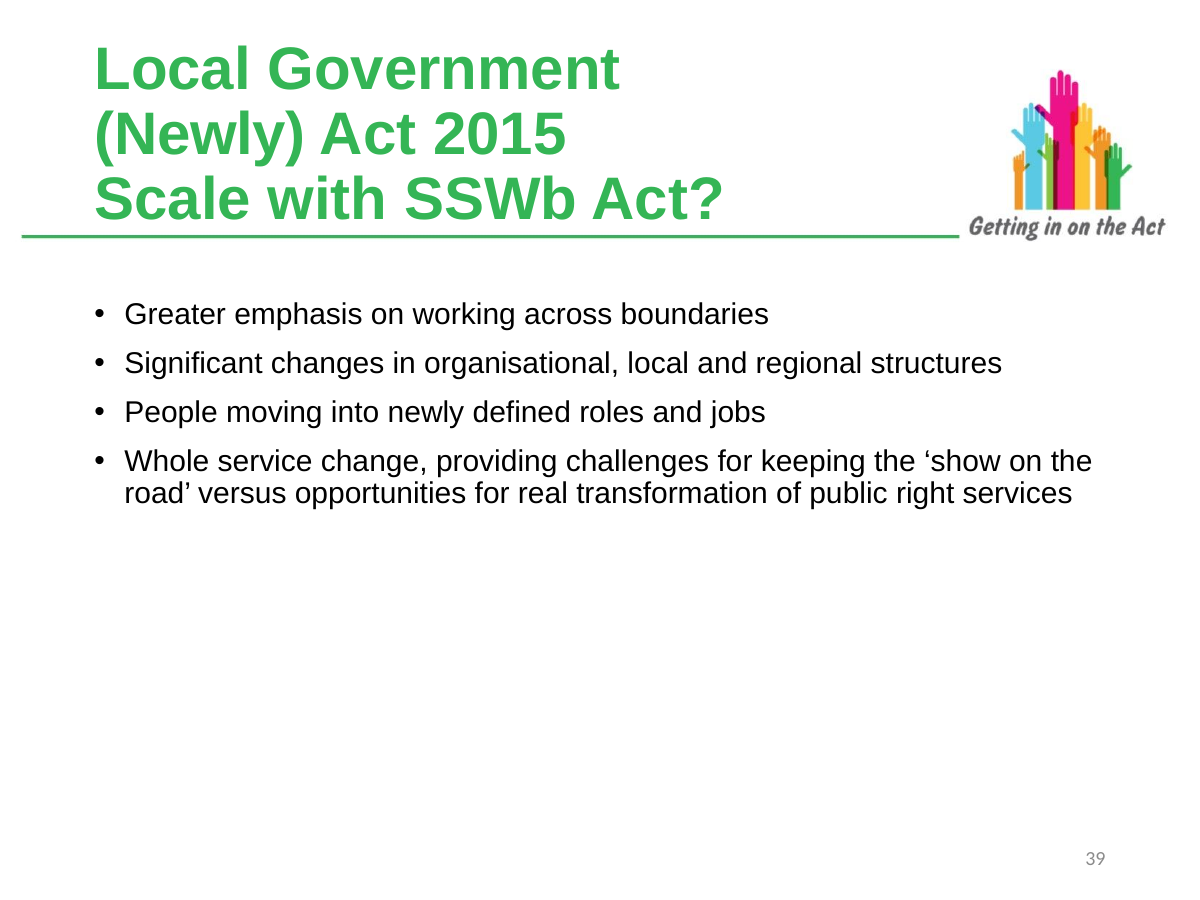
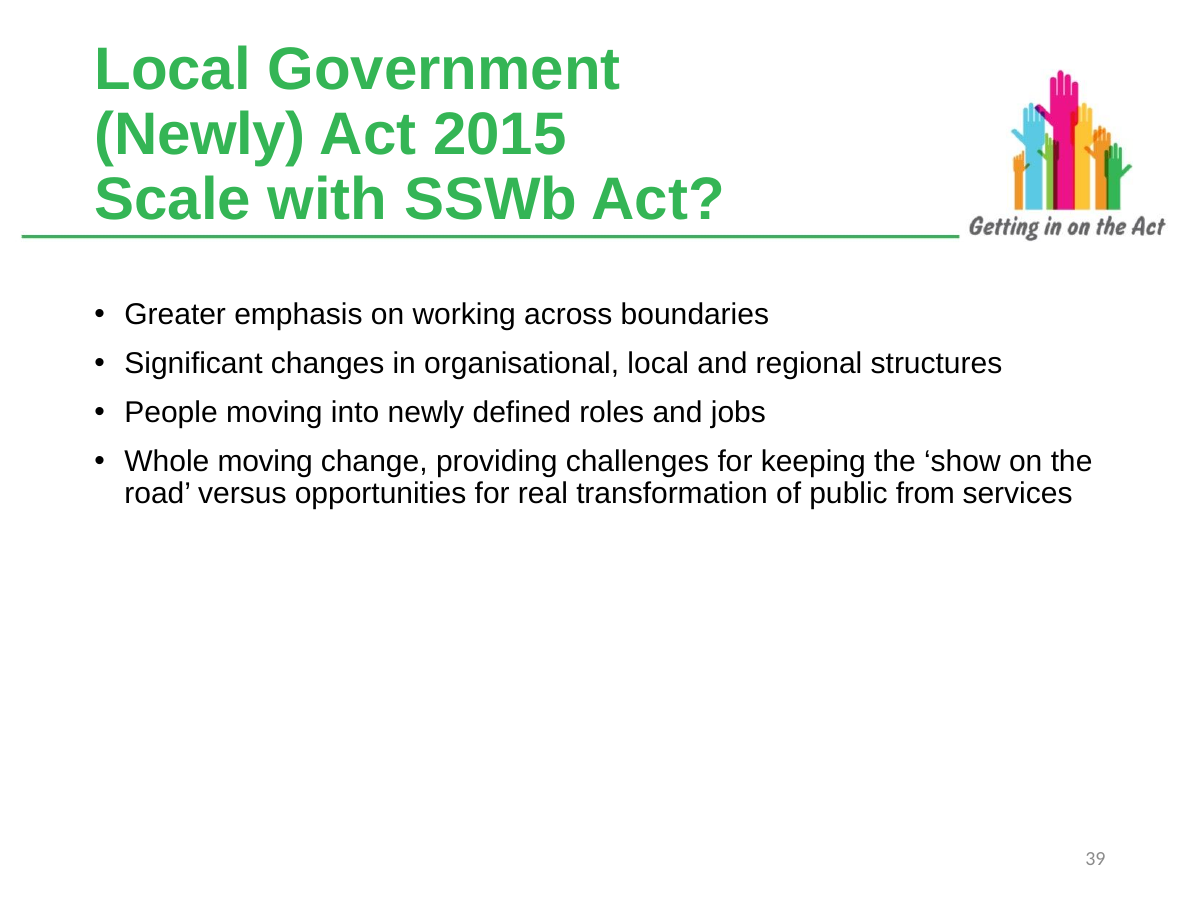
Whole service: service -> moving (265, 462)
right: right -> from (925, 494)
